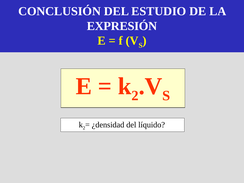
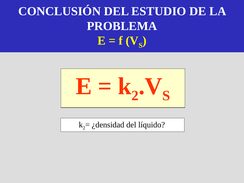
EXPRESIÓN: EXPRESIÓN -> PROBLEMA (122, 26)
